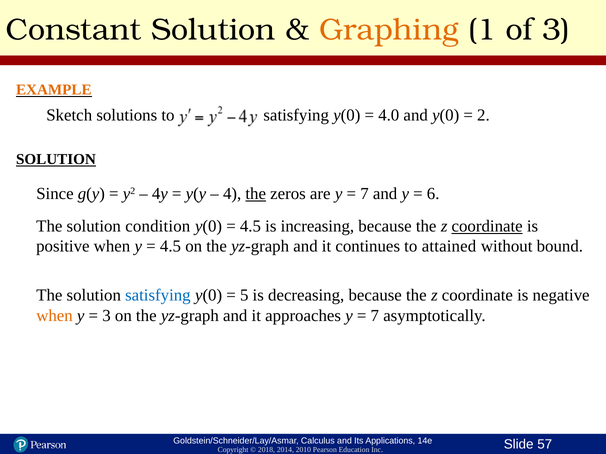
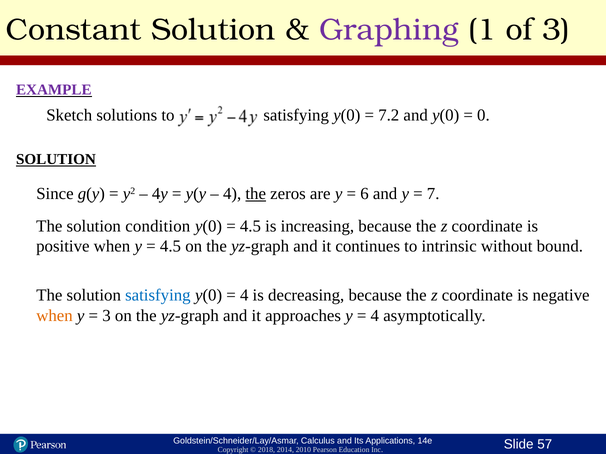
Graphing colour: orange -> purple (389, 30)
EXAMPLE colour: orange -> purple (54, 90)
4.0: 4.0 -> 7.2 (389, 115)
2: 2 -> 0 (483, 115)
7: 7 -> 6 (365, 194)
6: 6 -> 7 (433, 194)
coordinate underline: present -> none (487, 226)
attained: attained -> intrinsic (449, 247)
5: 5 -> 4 (244, 296)
7: 7 -> 4 (375, 316)
